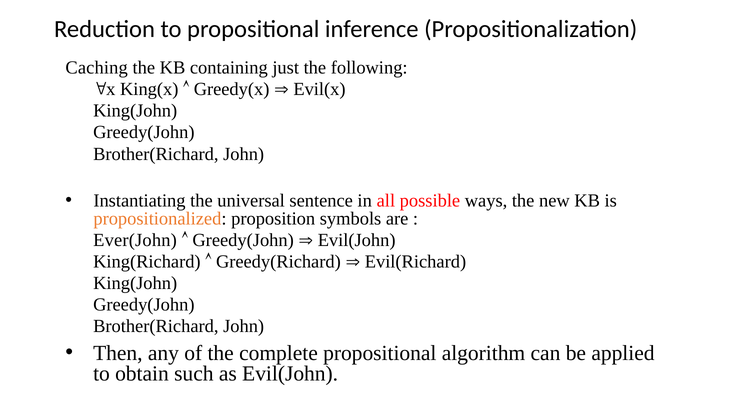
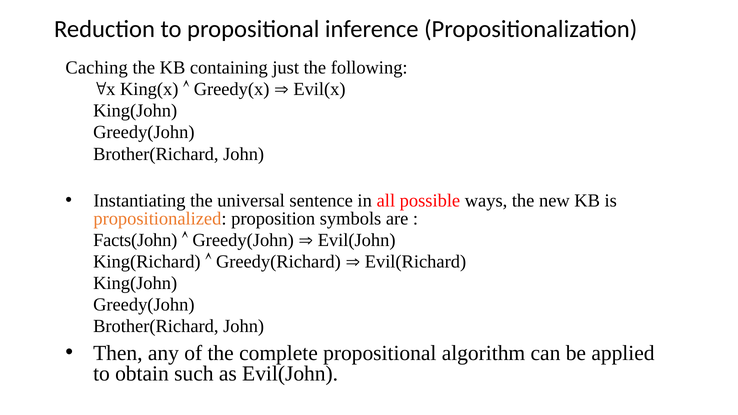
Ever(John: Ever(John -> Facts(John (135, 240)
